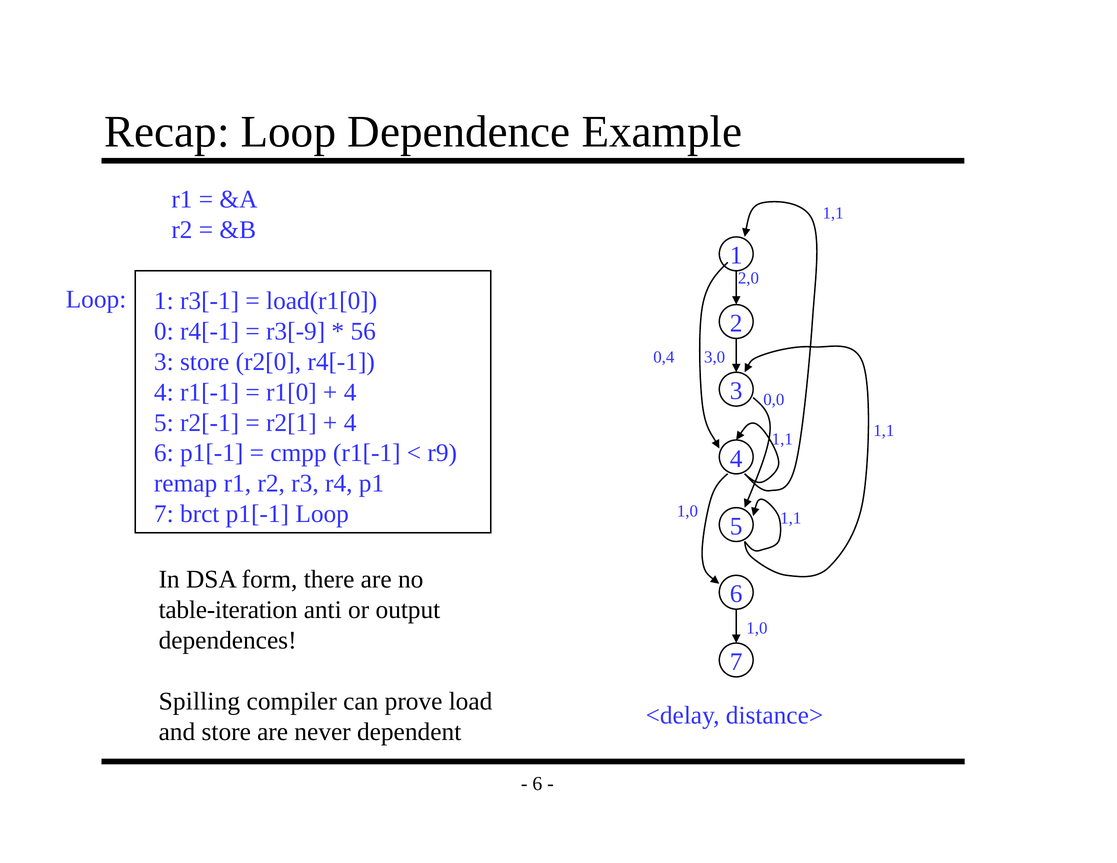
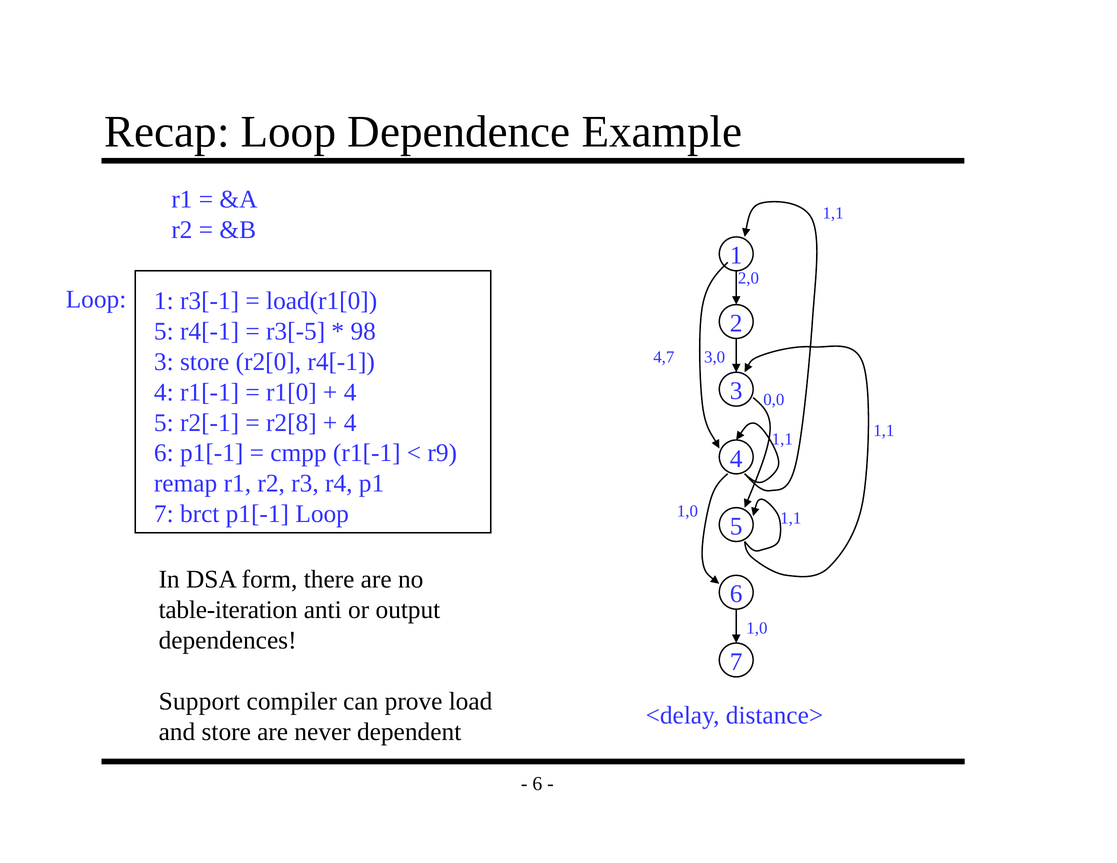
0: 0 -> 5 (164, 331)
r3[-9: r3[-9 -> r3[-5 (296, 331)
56: 56 -> 98 (363, 331)
0,4: 0,4 -> 4,7 (664, 357)
r2[1: r2[1 -> r2[8 (291, 423)
Spilling: Spilling -> Support (199, 701)
